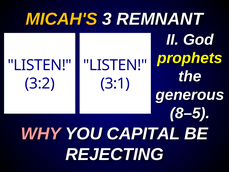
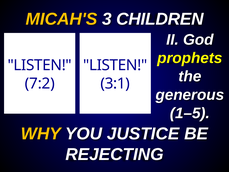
REMNANT: REMNANT -> CHILDREN (160, 19)
3:2: 3:2 -> 7:2 (40, 83)
8–5: 8–5 -> 1–5 (190, 113)
WHY colour: pink -> yellow (41, 133)
CAPITAL: CAPITAL -> JUSTICE (143, 133)
